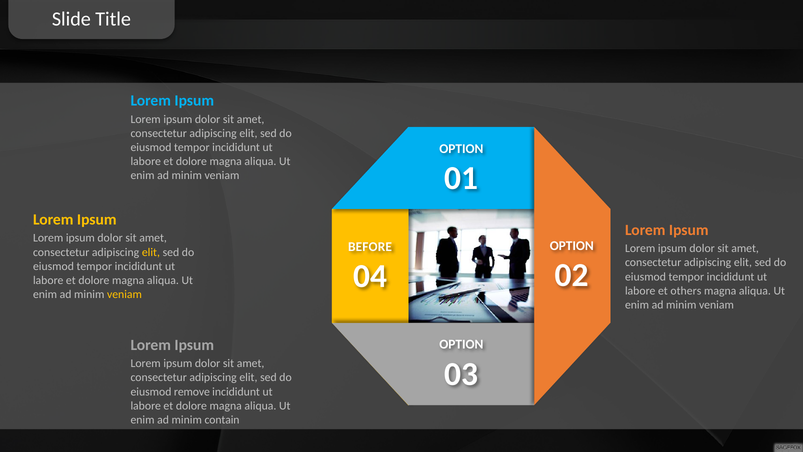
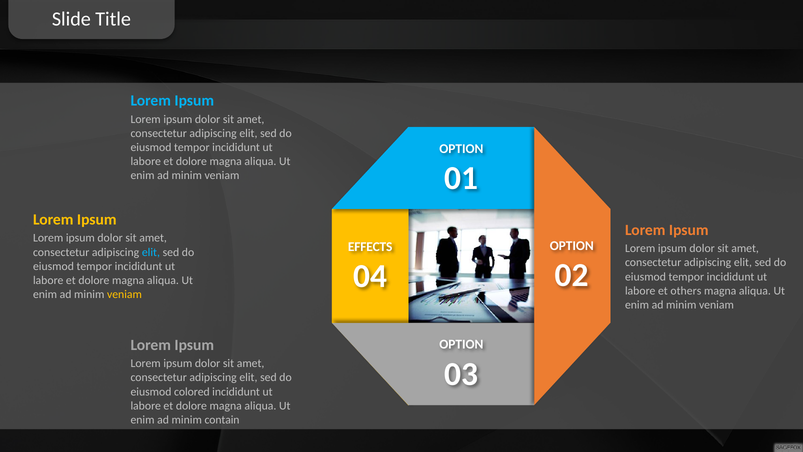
BEFORE: BEFORE -> EFFECTS (370, 247)
elit colour: yellow -> light blue (151, 252)
remove: remove -> colored (192, 391)
